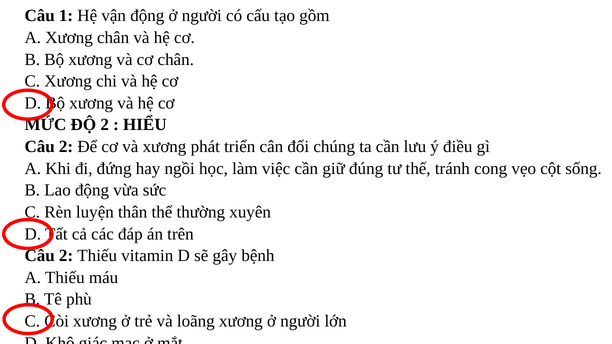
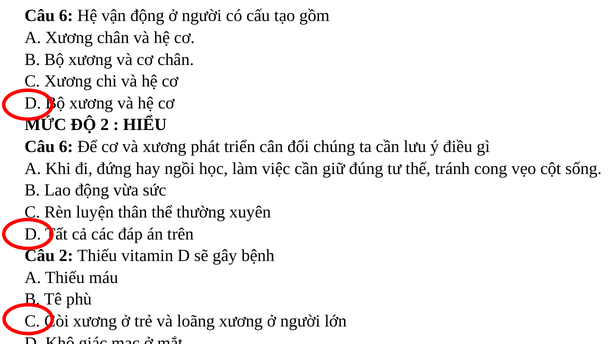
1: 1 -> 6 (66, 16)
2: 2 -> 6 (66, 147)
